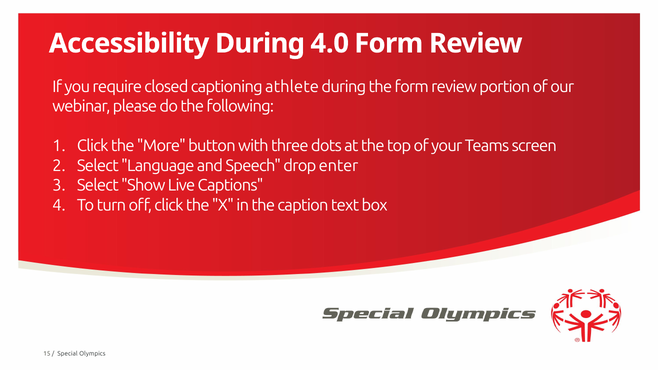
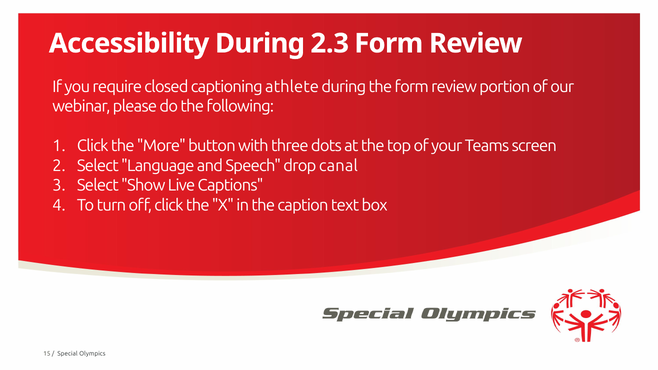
4.0: 4.0 -> 2.3 (330, 43)
enter: enter -> canal (338, 166)
